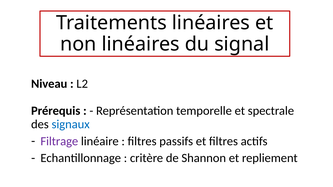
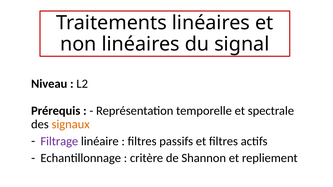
signaux colour: blue -> orange (71, 124)
